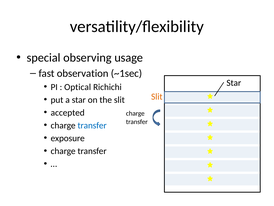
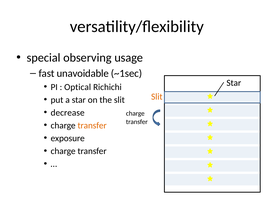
observation: observation -> unavoidable (83, 73)
accepted: accepted -> decrease (68, 112)
transfer colour: blue -> orange (92, 125)
